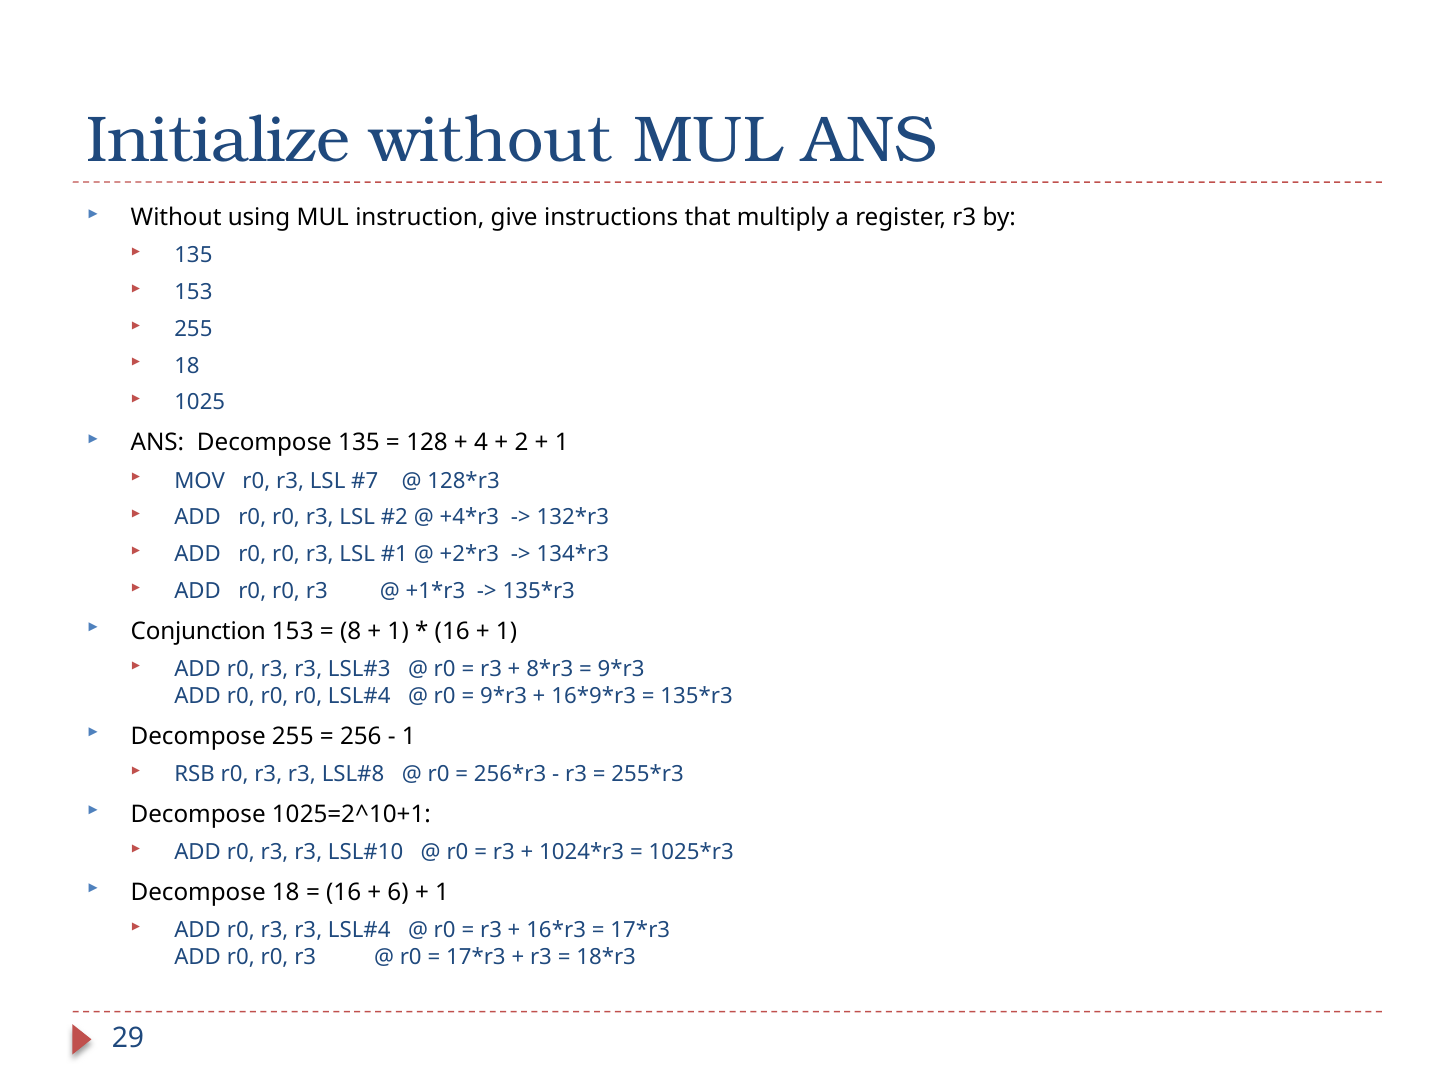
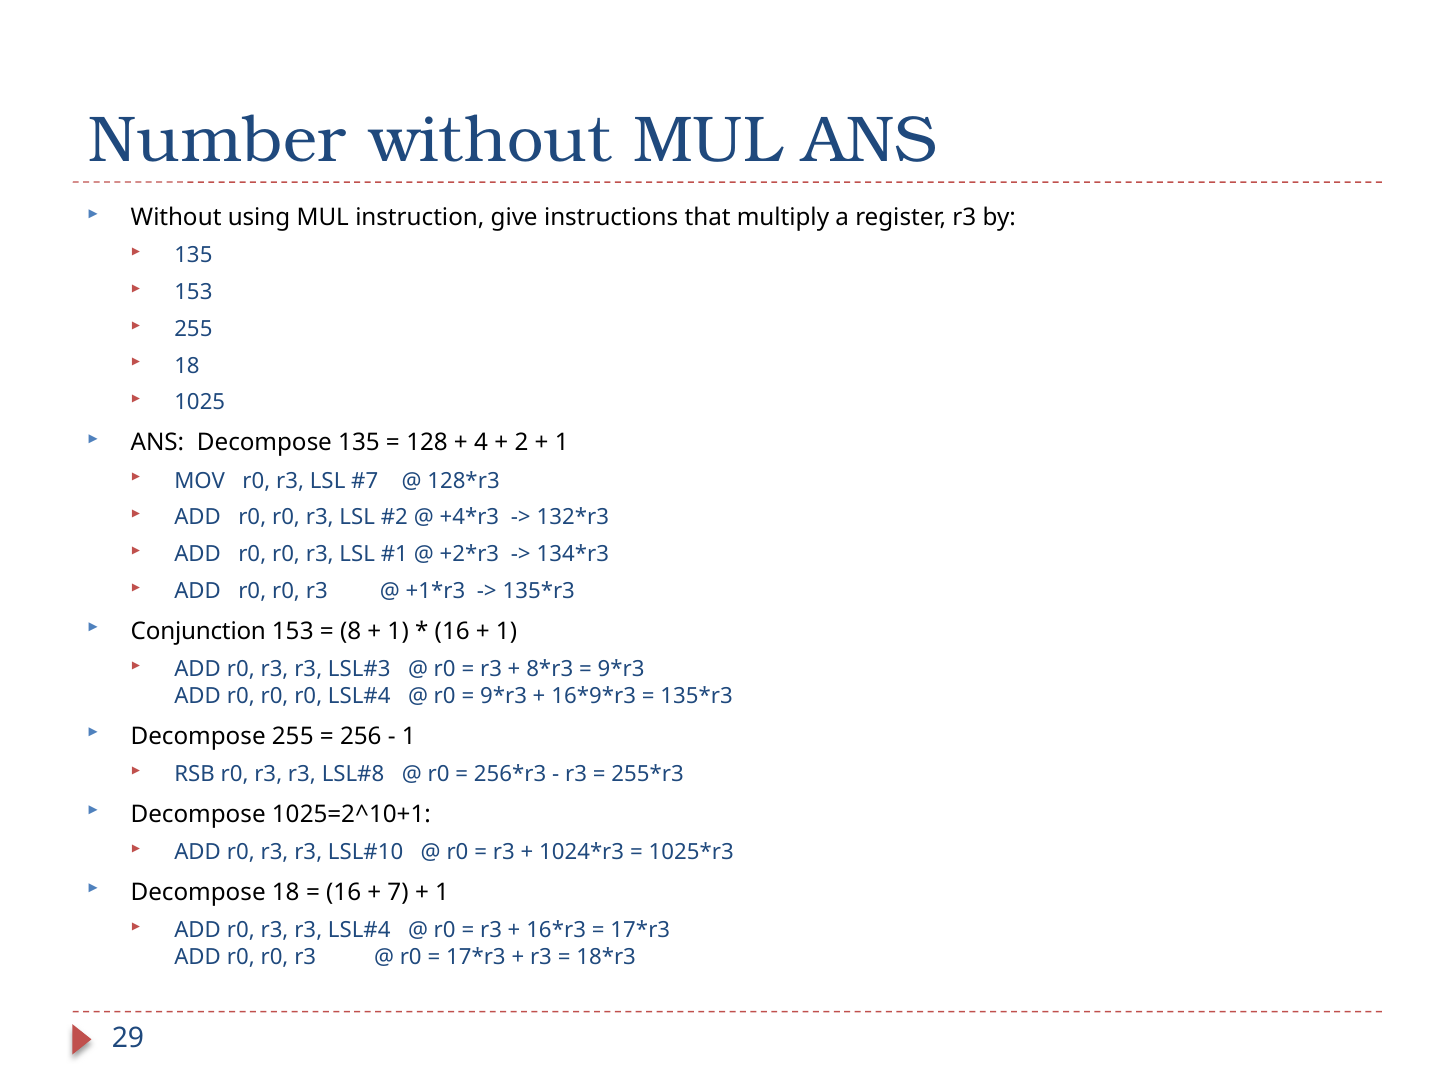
Initialize: Initialize -> Number (217, 140)
6: 6 -> 7 (398, 892)
